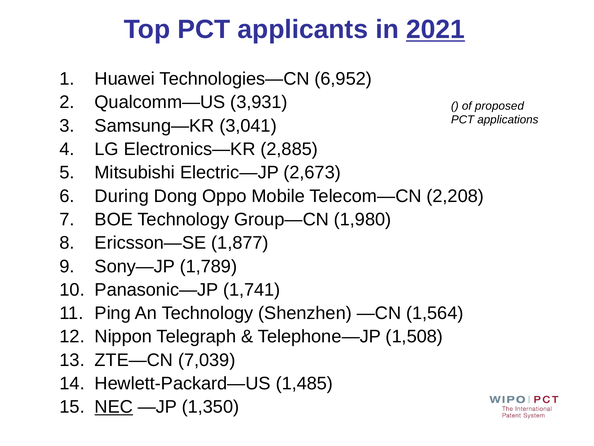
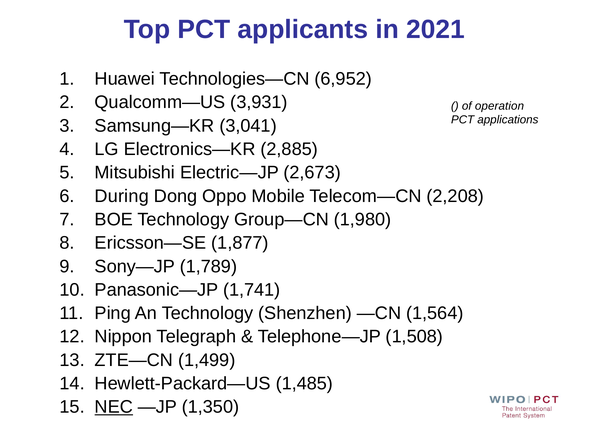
2021 underline: present -> none (436, 30)
proposed: proposed -> operation (499, 106)
7,039: 7,039 -> 1,499 (207, 360)
